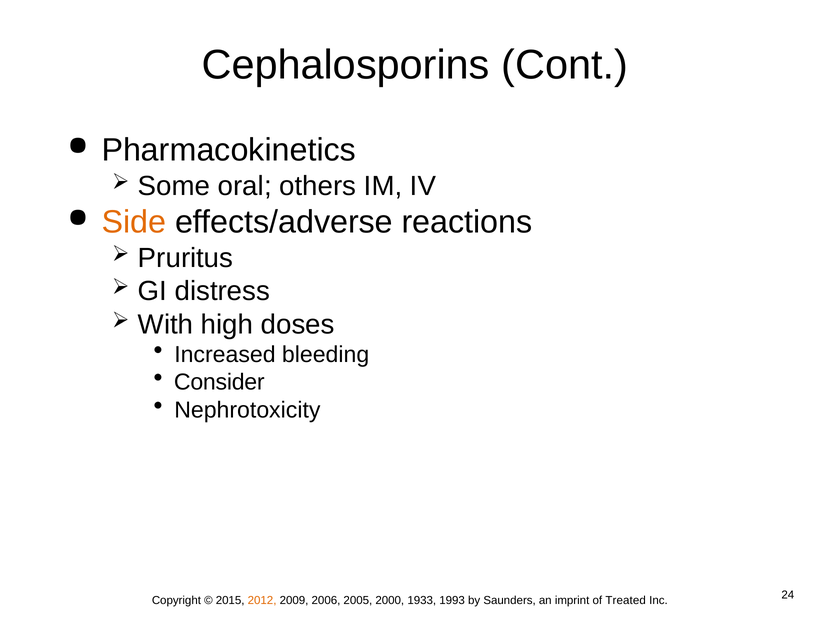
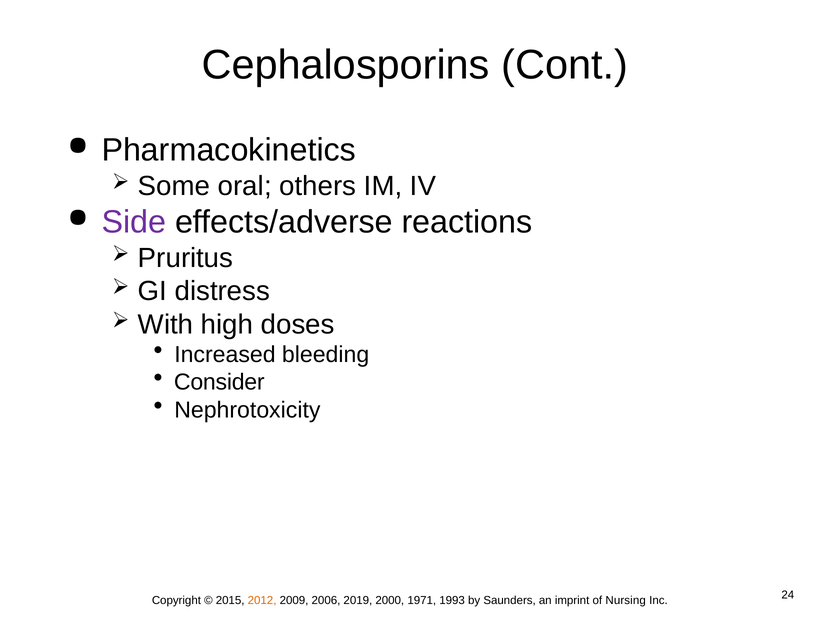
Side colour: orange -> purple (134, 222)
2005: 2005 -> 2019 (358, 600)
1933: 1933 -> 1971 (422, 600)
Treated: Treated -> Nursing (626, 600)
